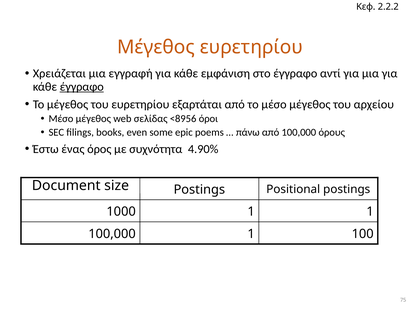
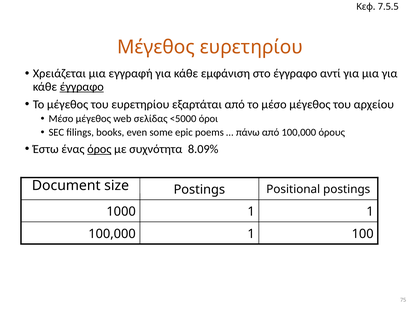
2.2.2: 2.2.2 -> 7.5.5 (388, 7)
<8956: <8956 -> <5000 (183, 119)
όρος underline: none -> present (99, 149)
4.90%: 4.90% -> 8.09% (203, 149)
